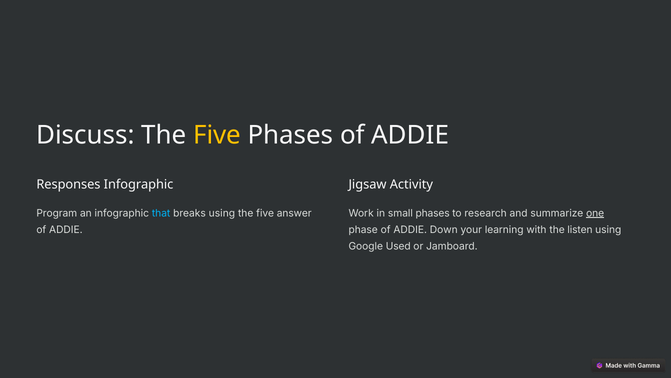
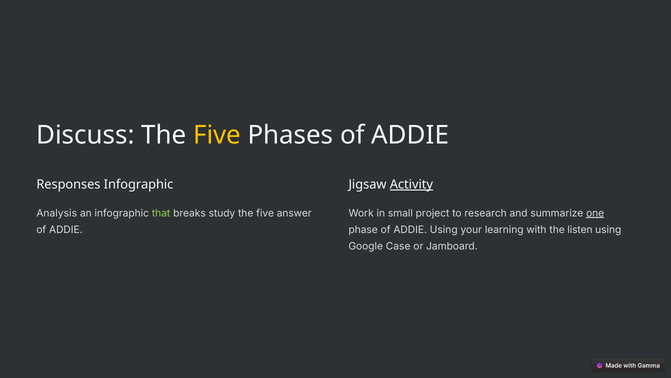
Activity underline: none -> present (411, 184)
Program: Program -> Analysis (57, 213)
that colour: light blue -> light green (161, 213)
breaks using: using -> study (222, 213)
small phases: phases -> project (433, 213)
ADDIE Down: Down -> Using (444, 229)
Used: Used -> Case (398, 246)
